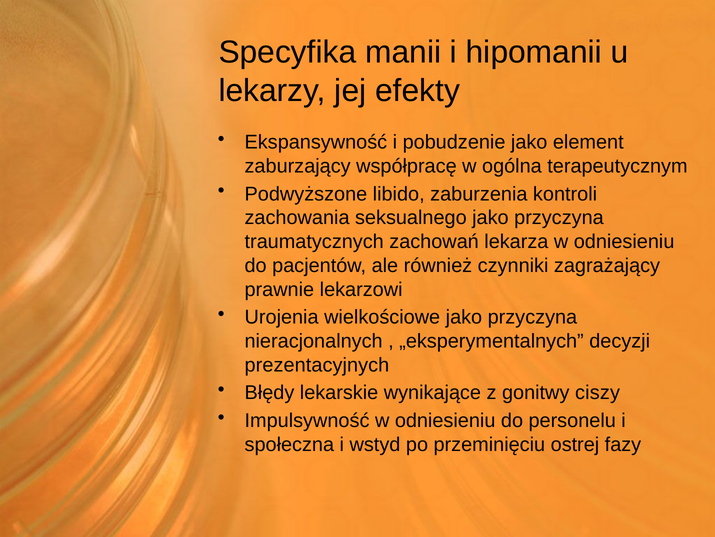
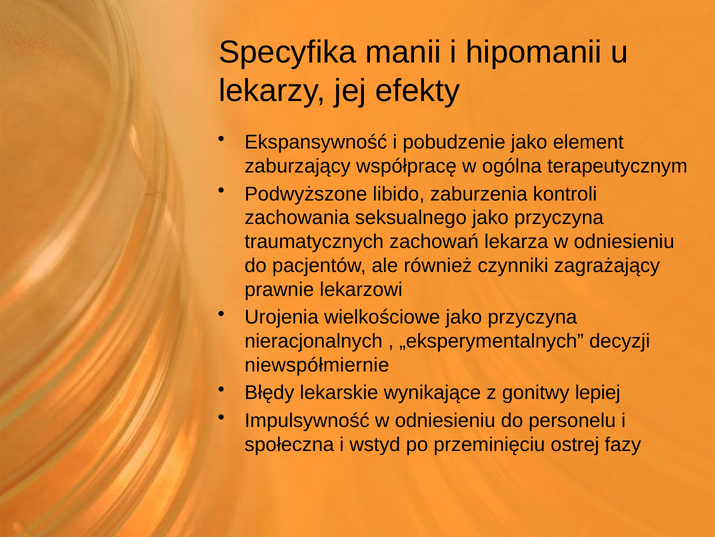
prezentacyjnych: prezentacyjnych -> niewspółmiernie (317, 365)
ciszy: ciszy -> lepiej (598, 392)
